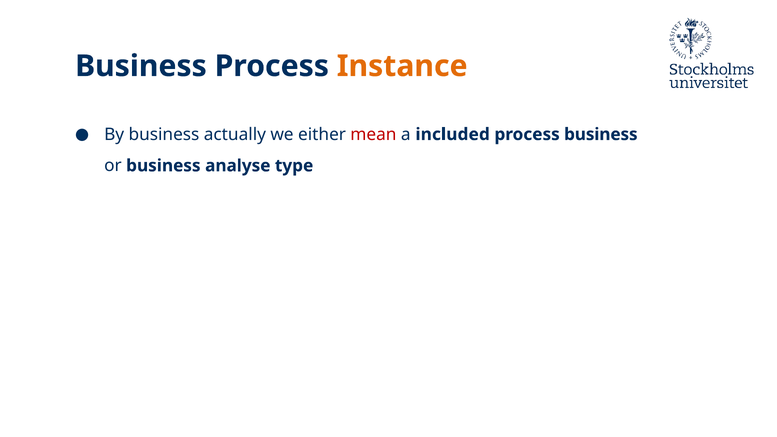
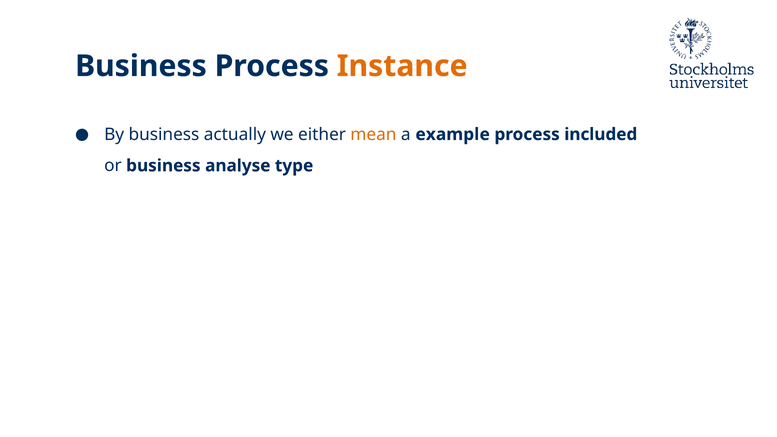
mean colour: red -> orange (373, 134)
included: included -> example (453, 134)
process business: business -> included (601, 134)
